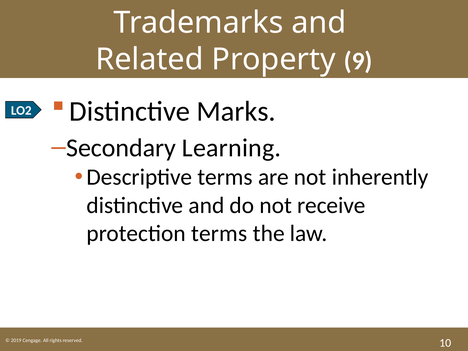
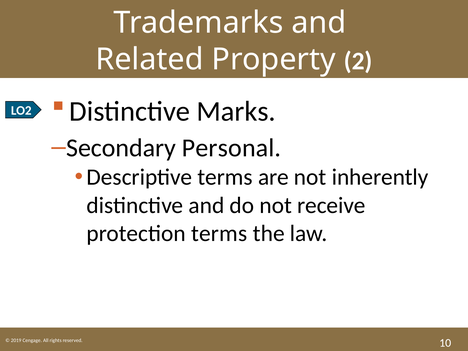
9: 9 -> 2 (358, 61)
Learning: Learning -> Personal (232, 148)
